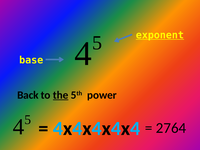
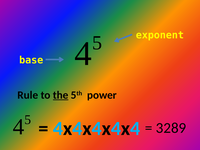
exponent underline: present -> none (160, 35)
Back: Back -> Rule (28, 95)
2764: 2764 -> 3289 (171, 128)
